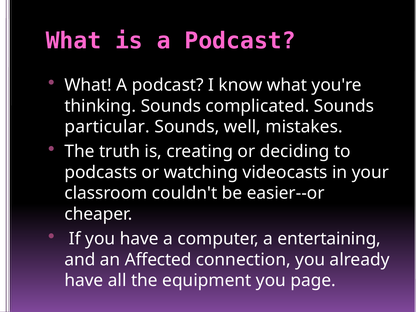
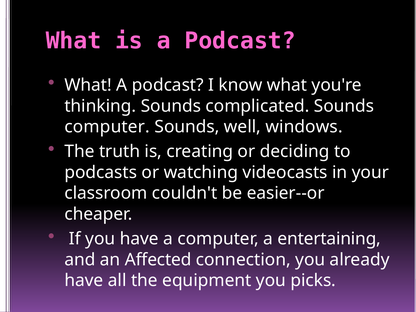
particular: particular -> computer (107, 127)
mistakes: mistakes -> windows (304, 127)
page: page -> picks (313, 280)
